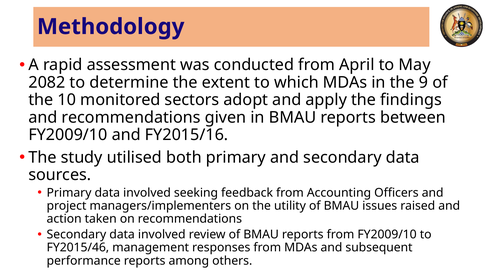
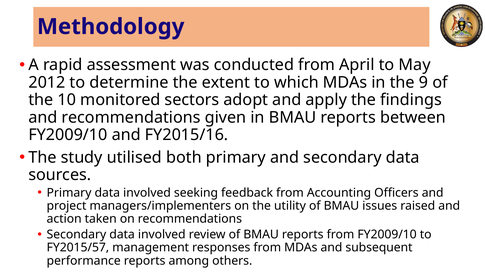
2082: 2082 -> 2012 (47, 82)
FY2015/46: FY2015/46 -> FY2015/57 (78, 247)
